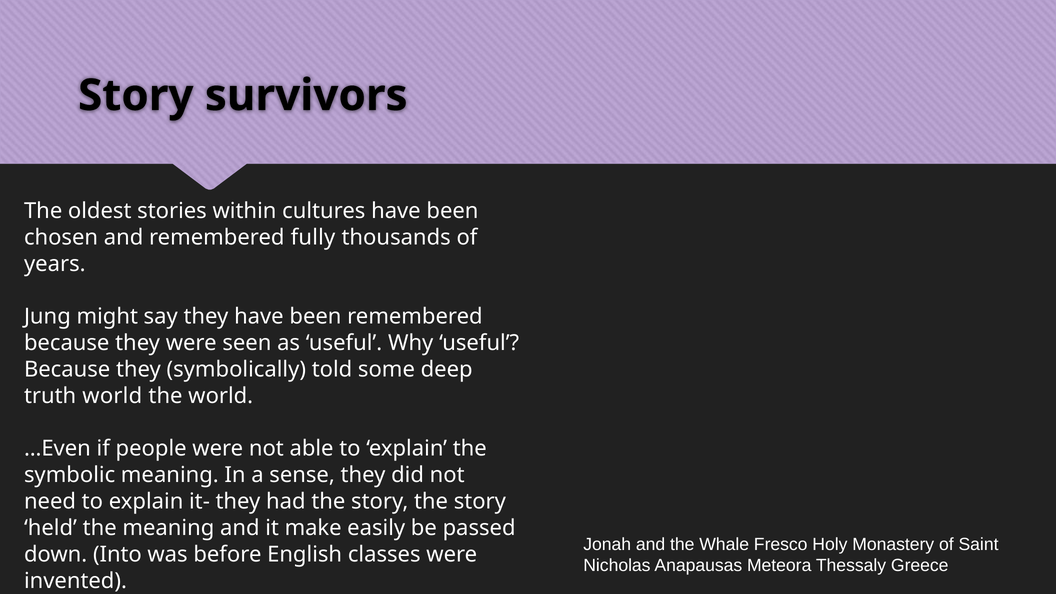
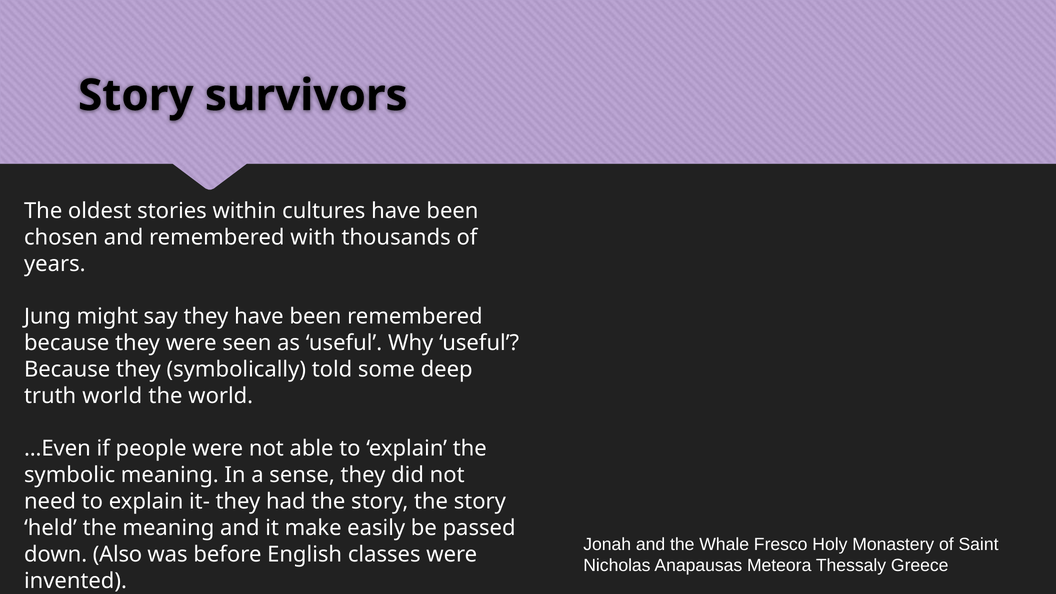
fully: fully -> with (313, 237)
Into: Into -> Also (117, 554)
